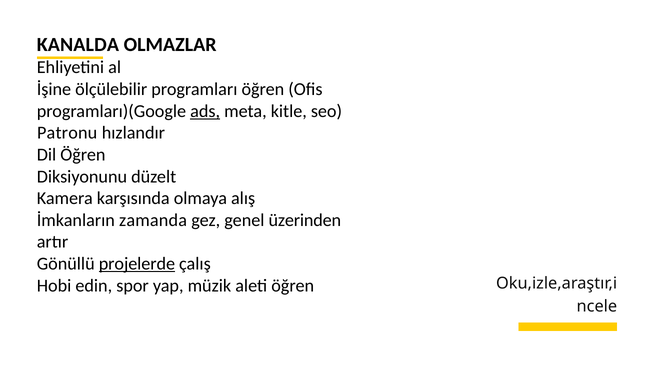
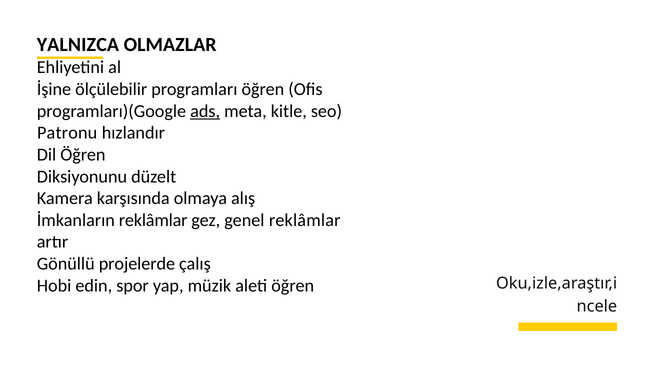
KANALDA: KANALDA -> YALNIZCA (78, 45)
İmkanların zamanda: zamanda -> reklâmlar (153, 220)
genel üzerinden: üzerinden -> reklâmlar (305, 220)
projelerde underline: present -> none (137, 264)
